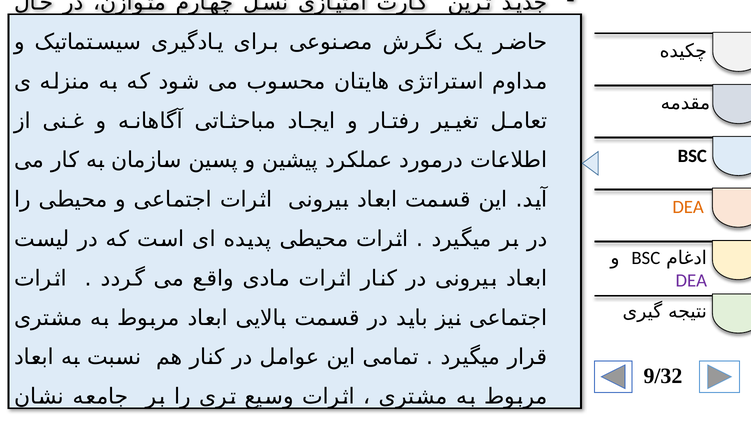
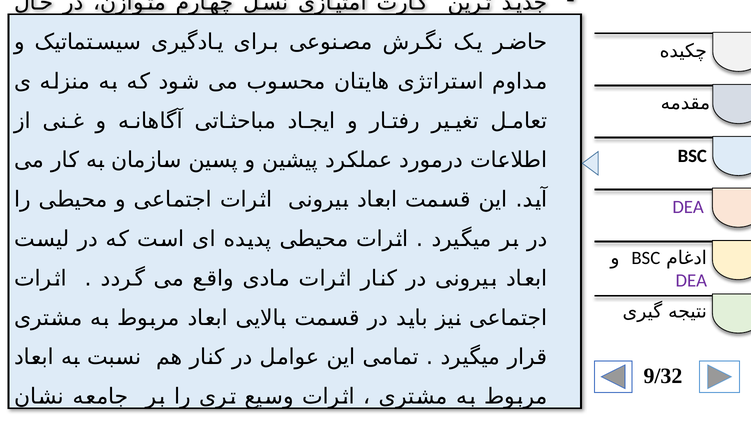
DEA colour: orange -> purple (688, 207)
